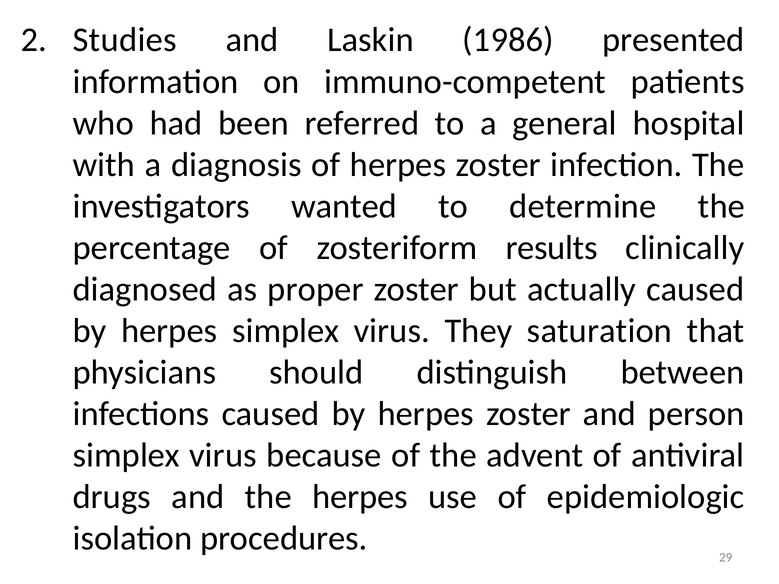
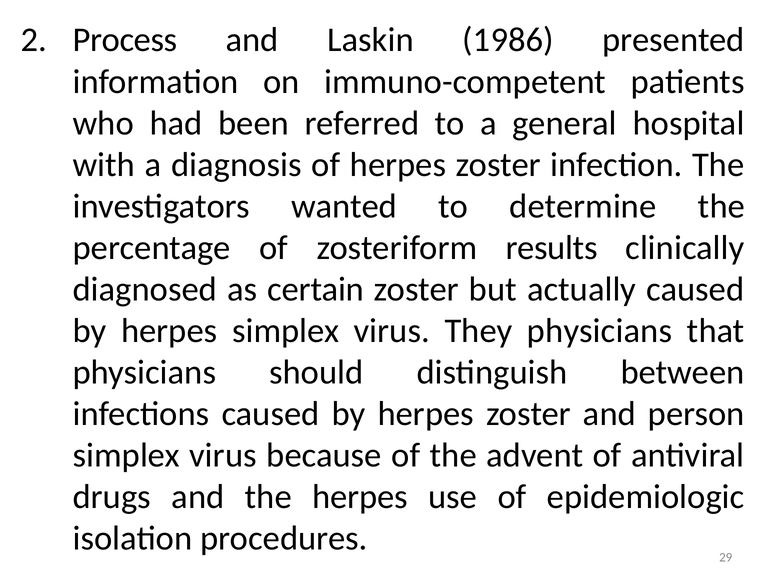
Studies: Studies -> Process (125, 40)
proper: proper -> certain (316, 289)
They saturation: saturation -> physicians (600, 331)
